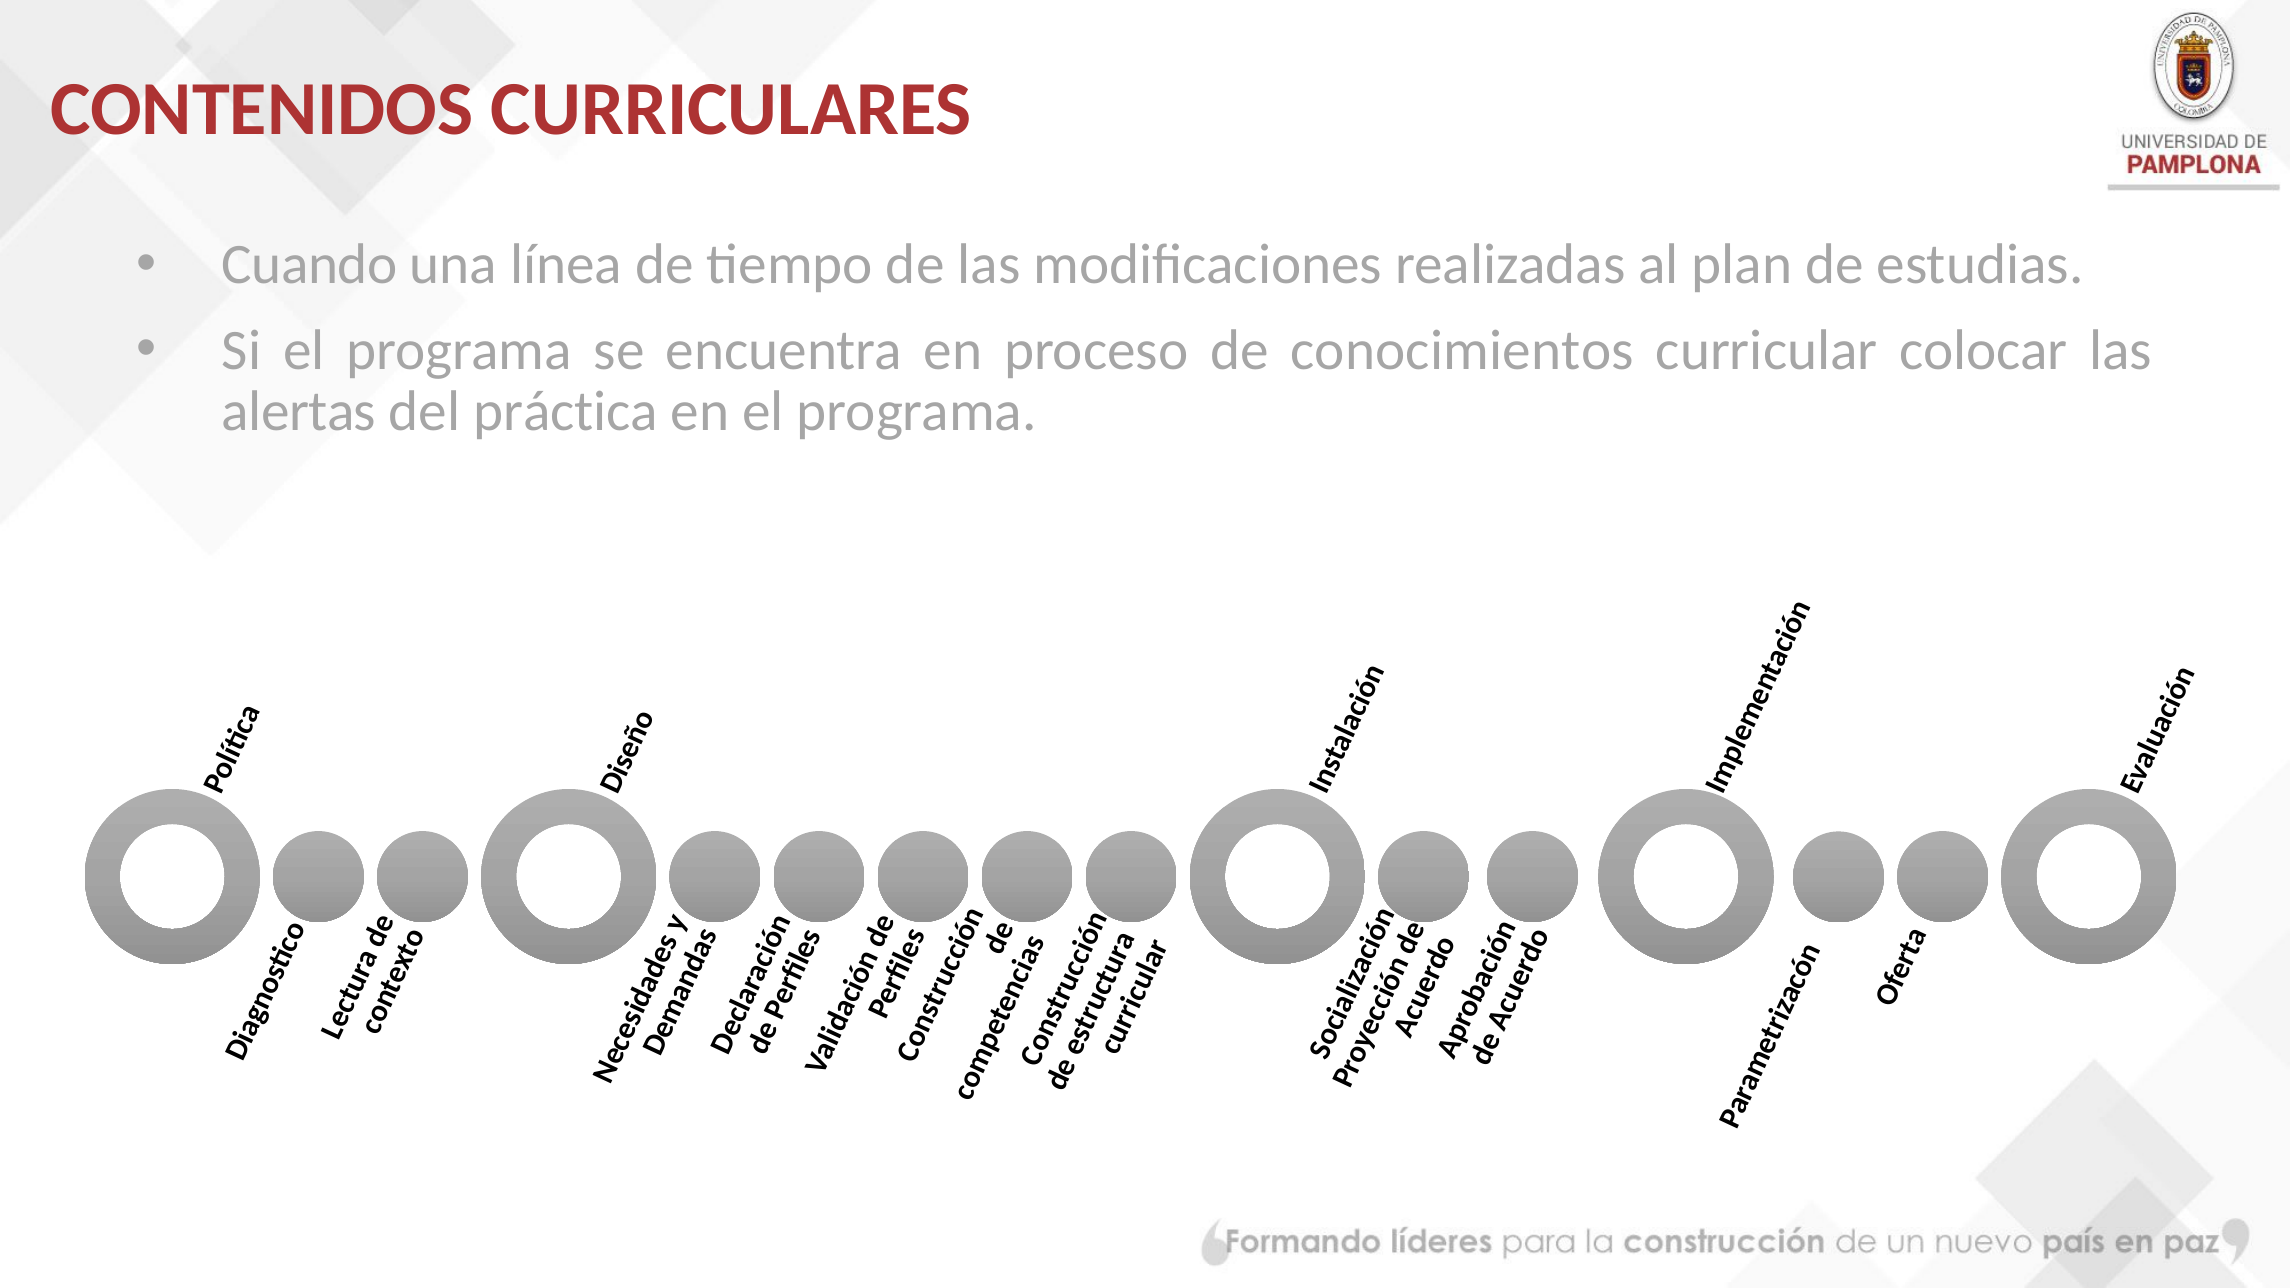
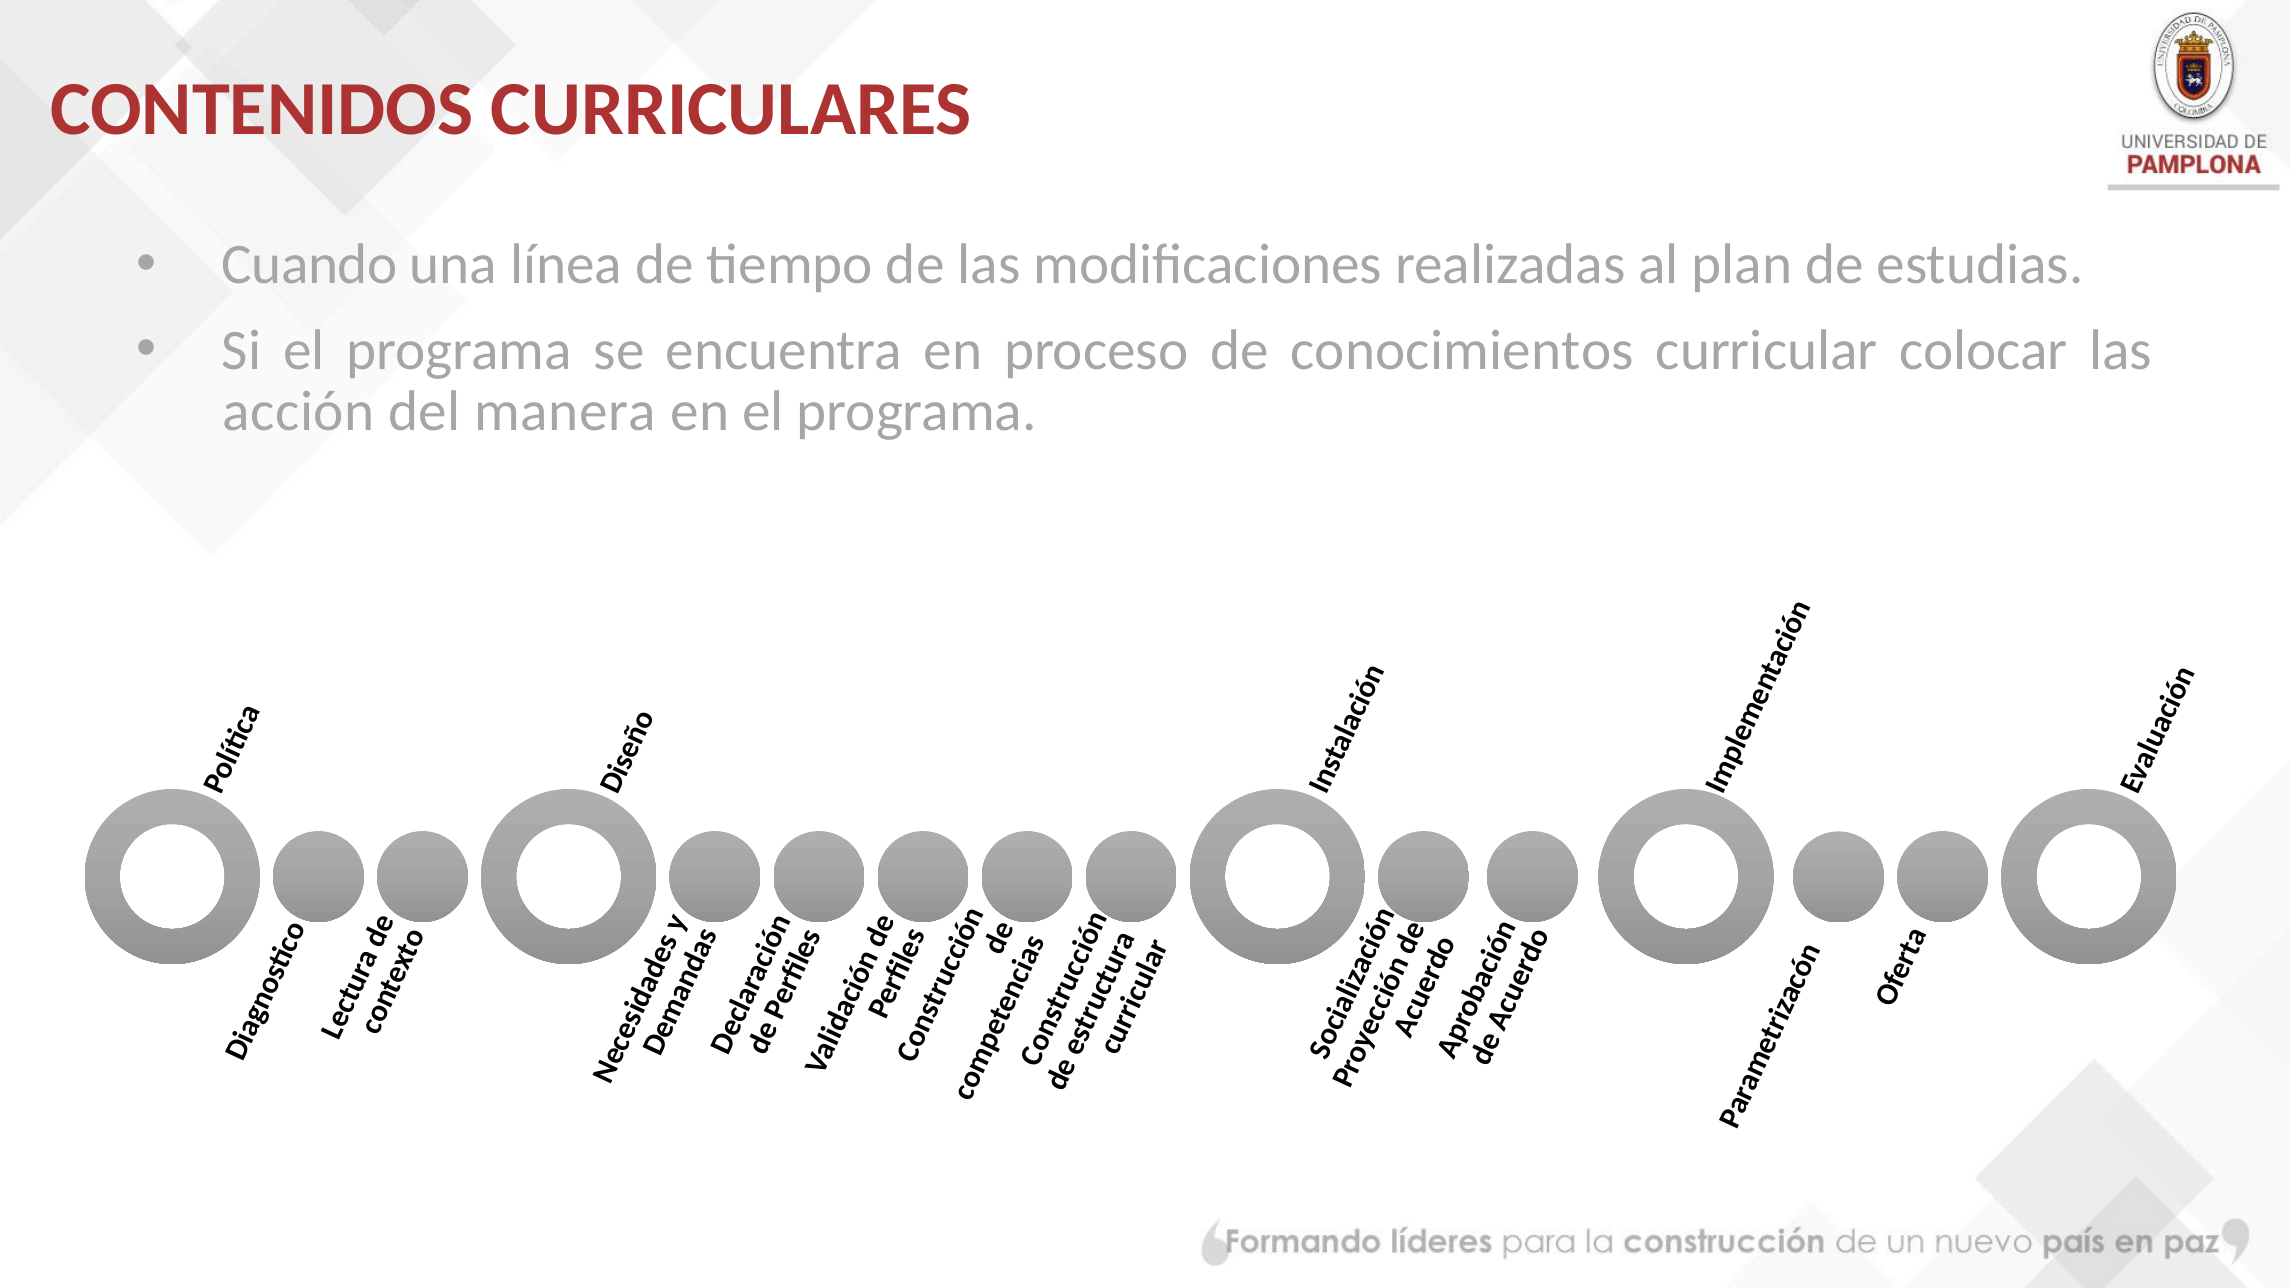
alertas: alertas -> acción (299, 412)
práctica: práctica -> manera (565, 412)
